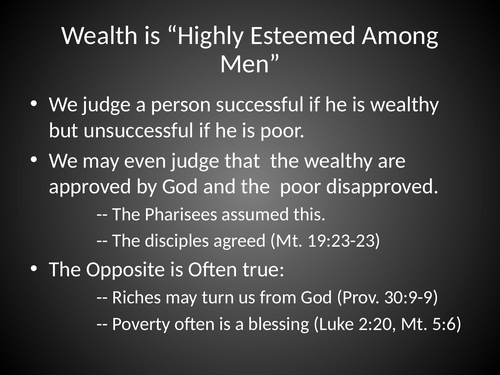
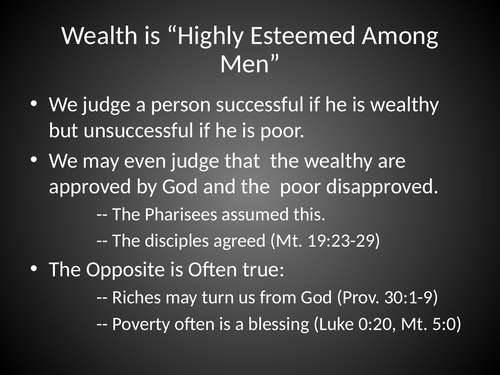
19:23-23: 19:23-23 -> 19:23-29 (344, 241)
30:9-9: 30:9-9 -> 30:1-9 (411, 297)
2:20: 2:20 -> 0:20 (378, 324)
5:6: 5:6 -> 5:0 (447, 324)
